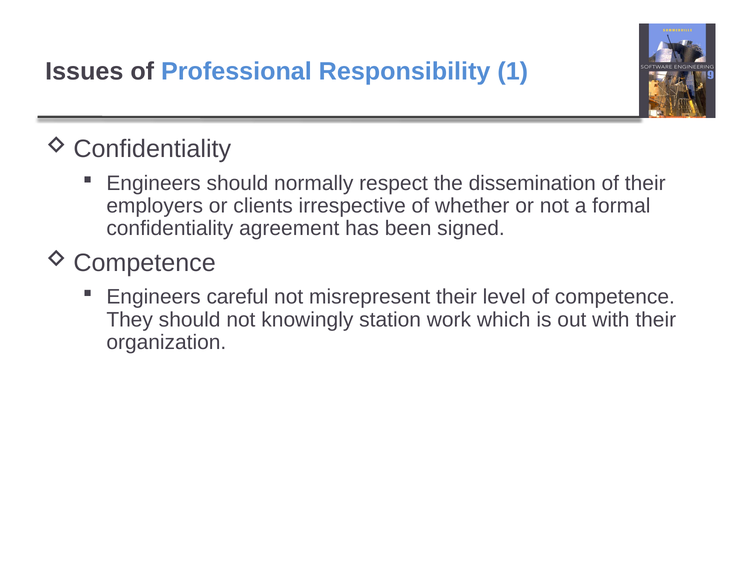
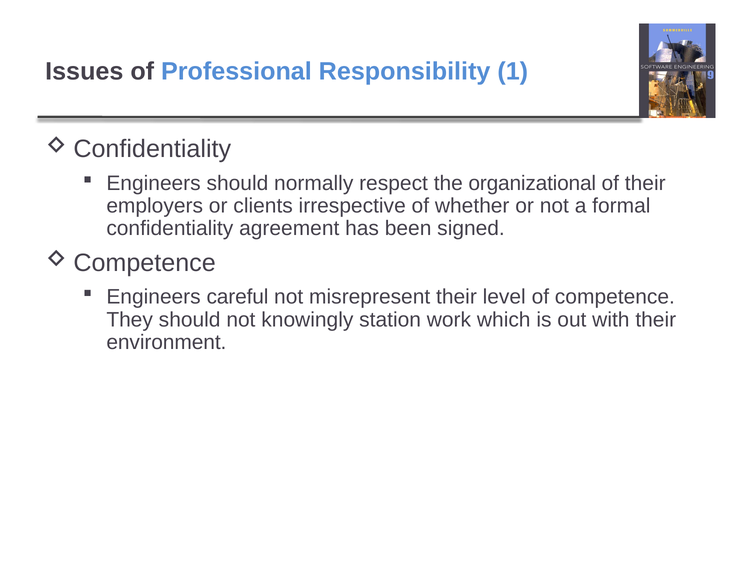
dissemination: dissemination -> organizational (532, 183)
organization: organization -> environment (166, 343)
